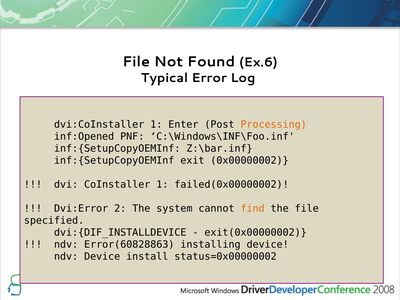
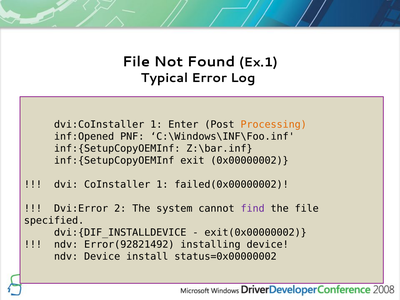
Ex.6: Ex.6 -> Ex.1 (258, 62)
find colour: orange -> purple (253, 209)
Error(60828863: Error(60828863 -> Error(92821492 (129, 245)
